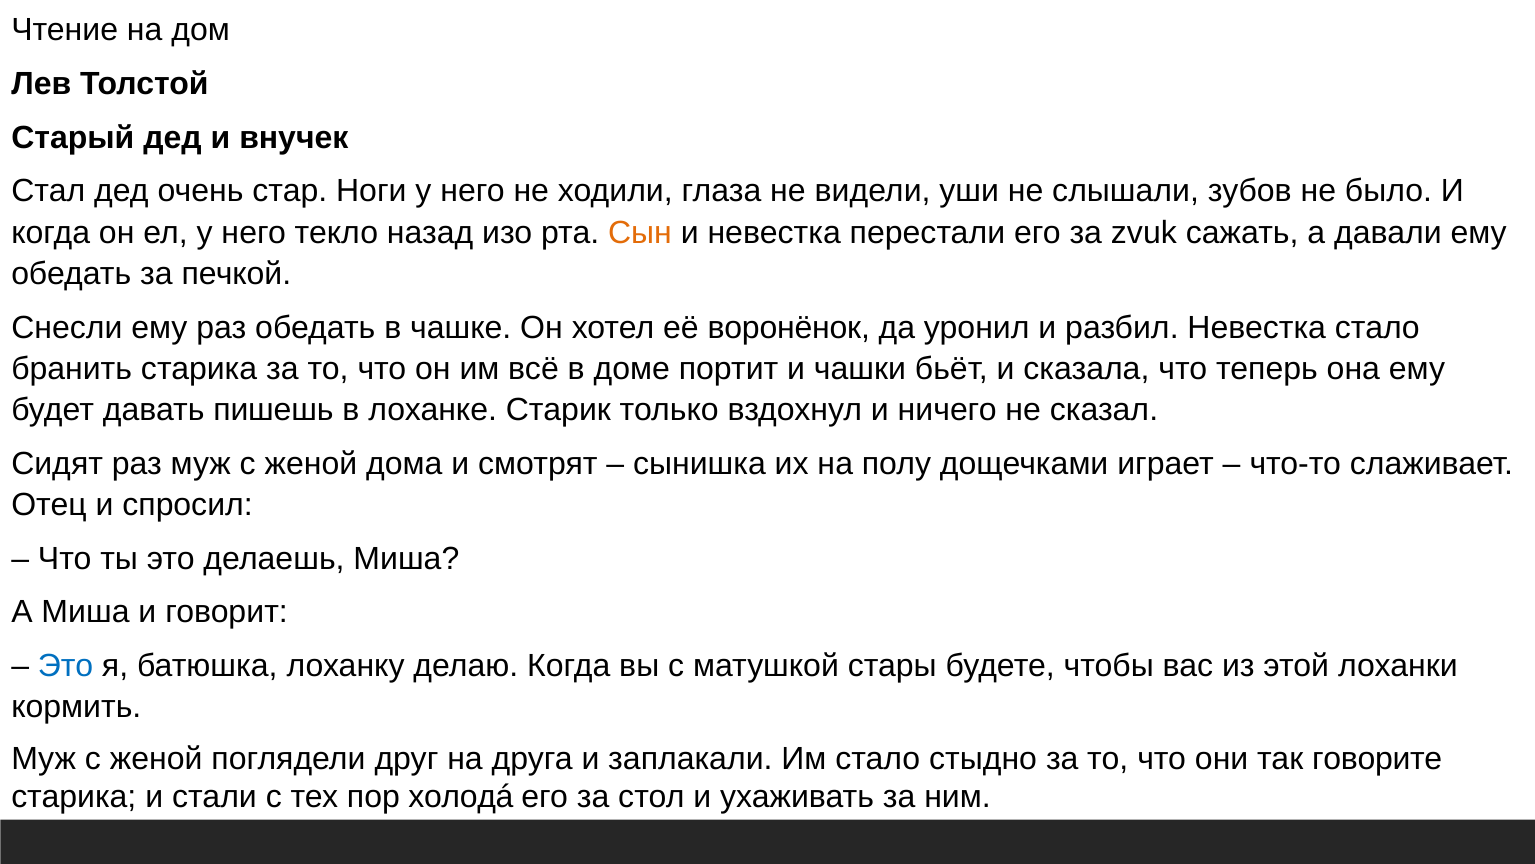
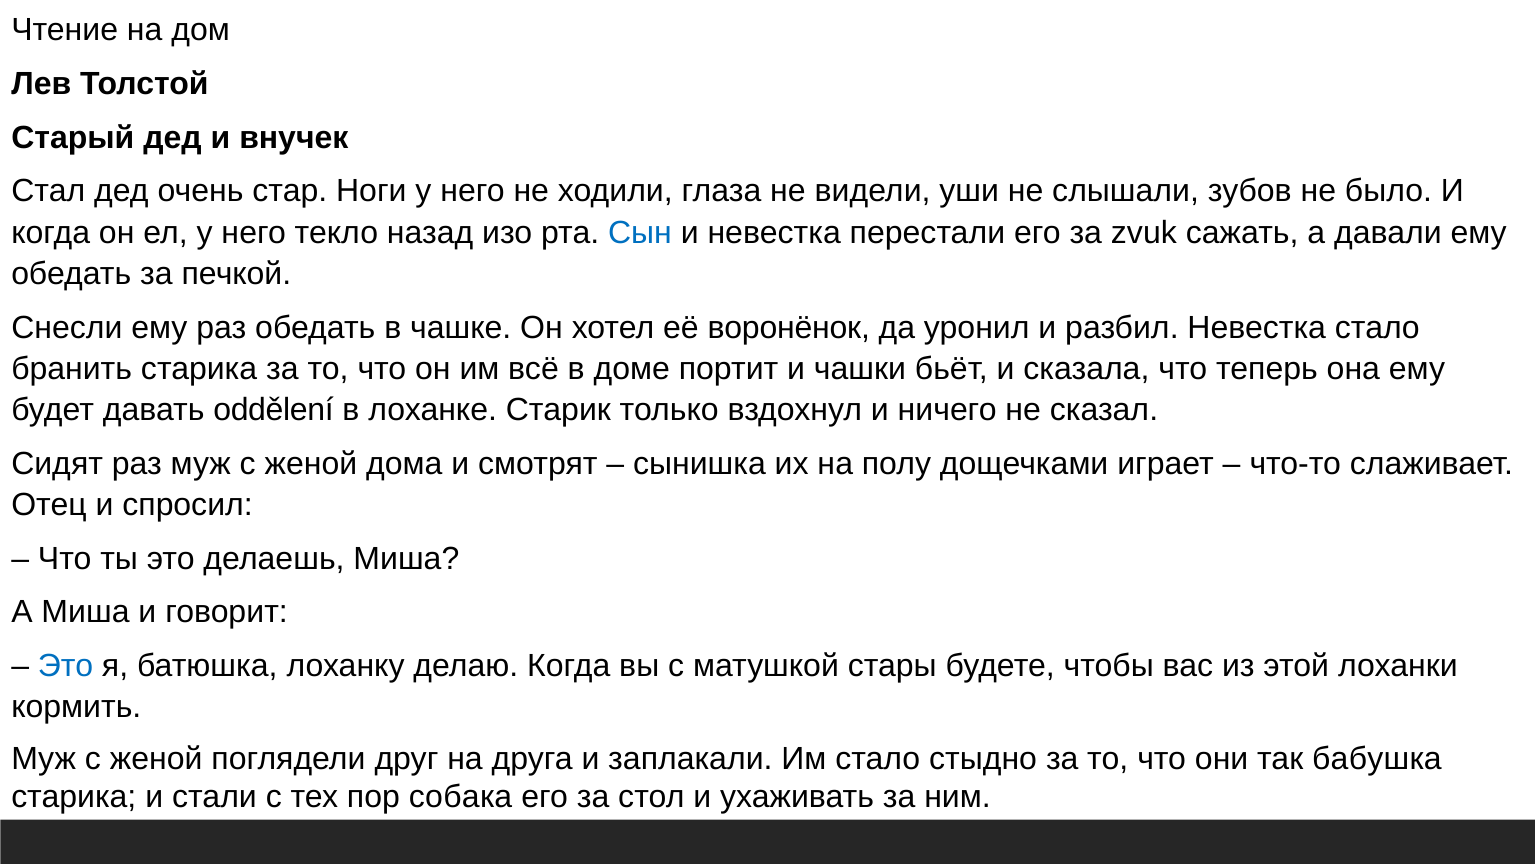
Сын colour: orange -> blue (640, 232)
пишешь: пишешь -> oddělení (274, 409)
говорите: говорите -> бабушка (1377, 758)
холодá: холодá -> собака (461, 796)
